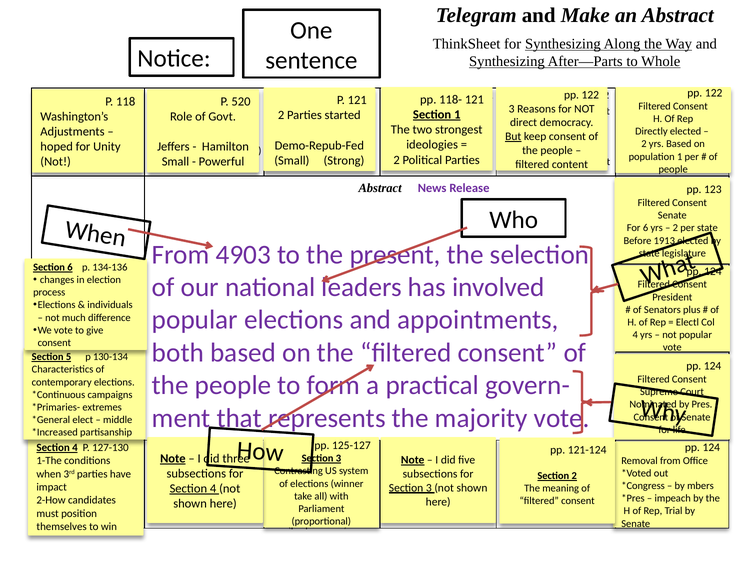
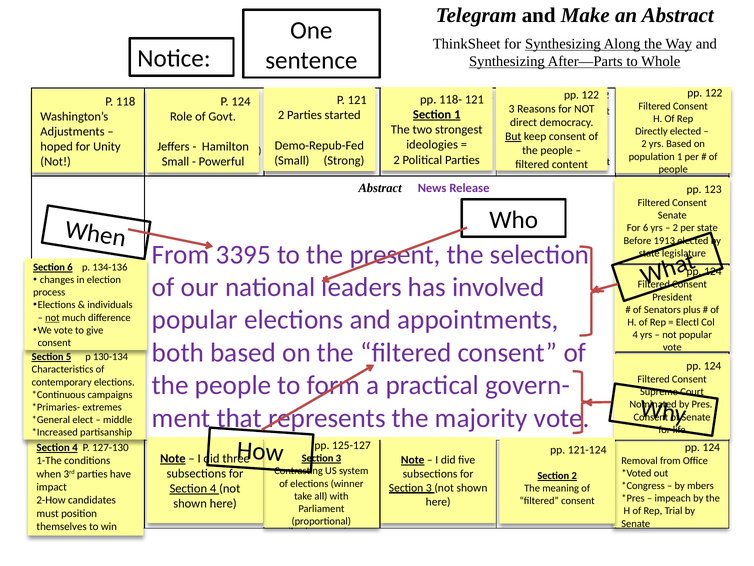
520: 520 -> 124 (241, 101)
4903: 4903 -> 3395 (243, 254)
not underline: none -> present (52, 317)
